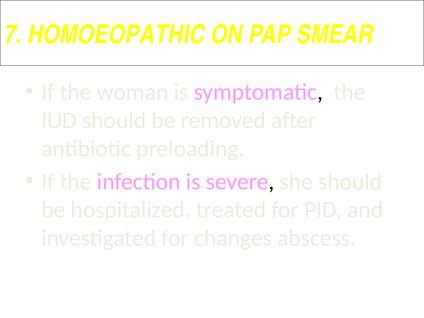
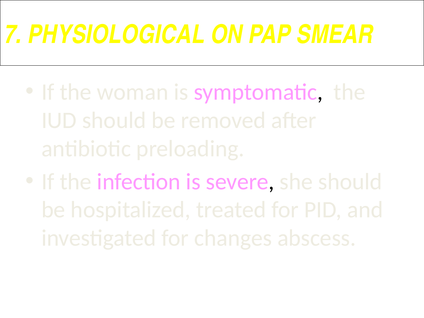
HOMOEOPATHIC: HOMOEOPATHIC -> PHYSIOLOGICAL (116, 35)
